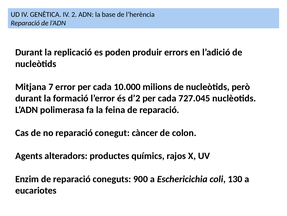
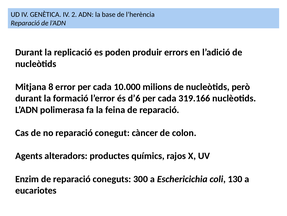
7: 7 -> 8 (51, 87)
d’2: d’2 -> d’6 (134, 98)
727.045: 727.045 -> 319.166 (194, 98)
900: 900 -> 300 (141, 178)
